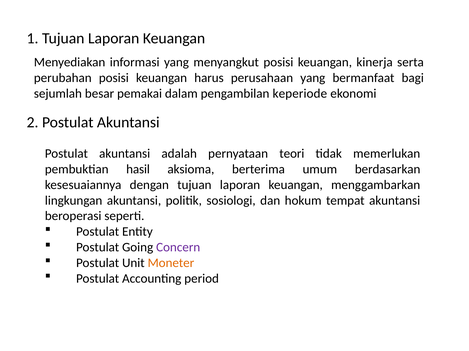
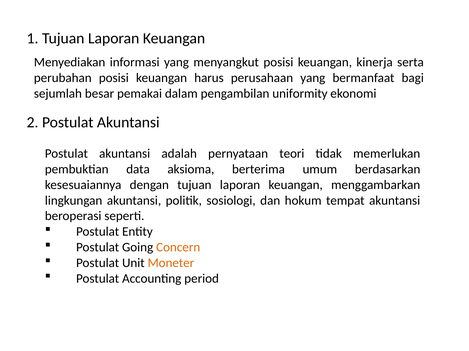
keperiode: keperiode -> uniformity (300, 94)
hasil: hasil -> data (138, 170)
Concern colour: purple -> orange (178, 248)
